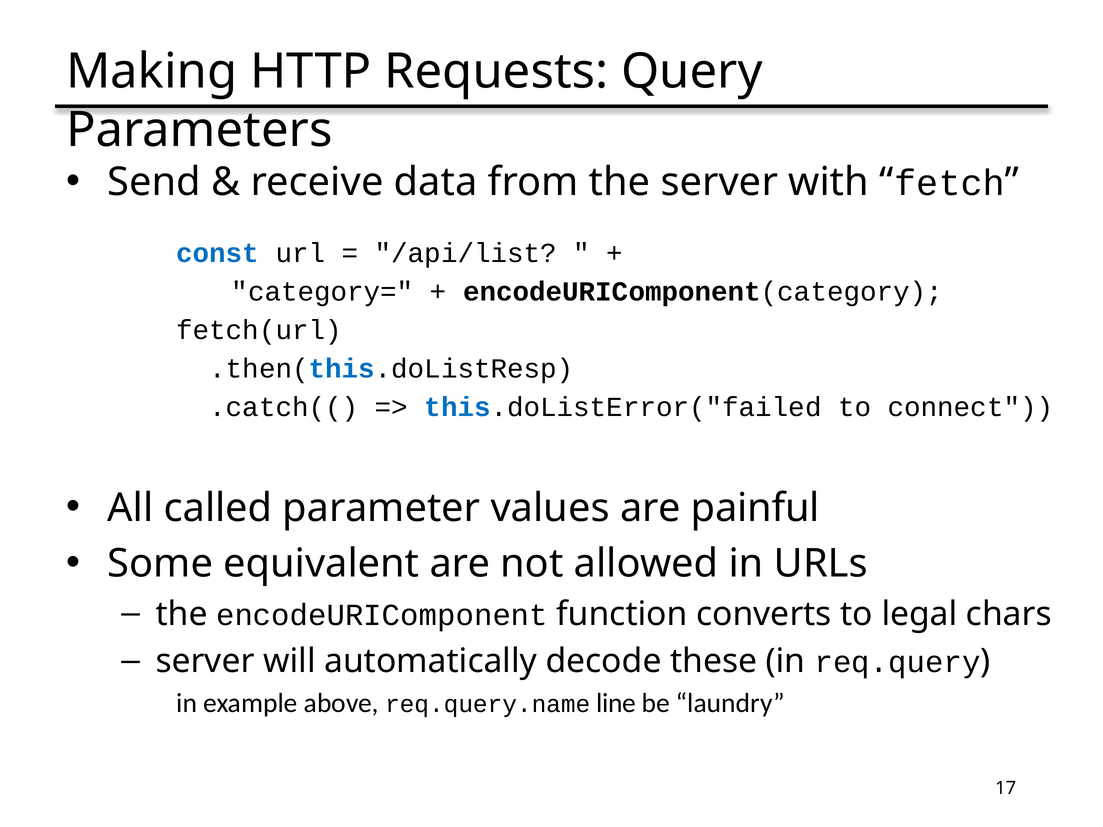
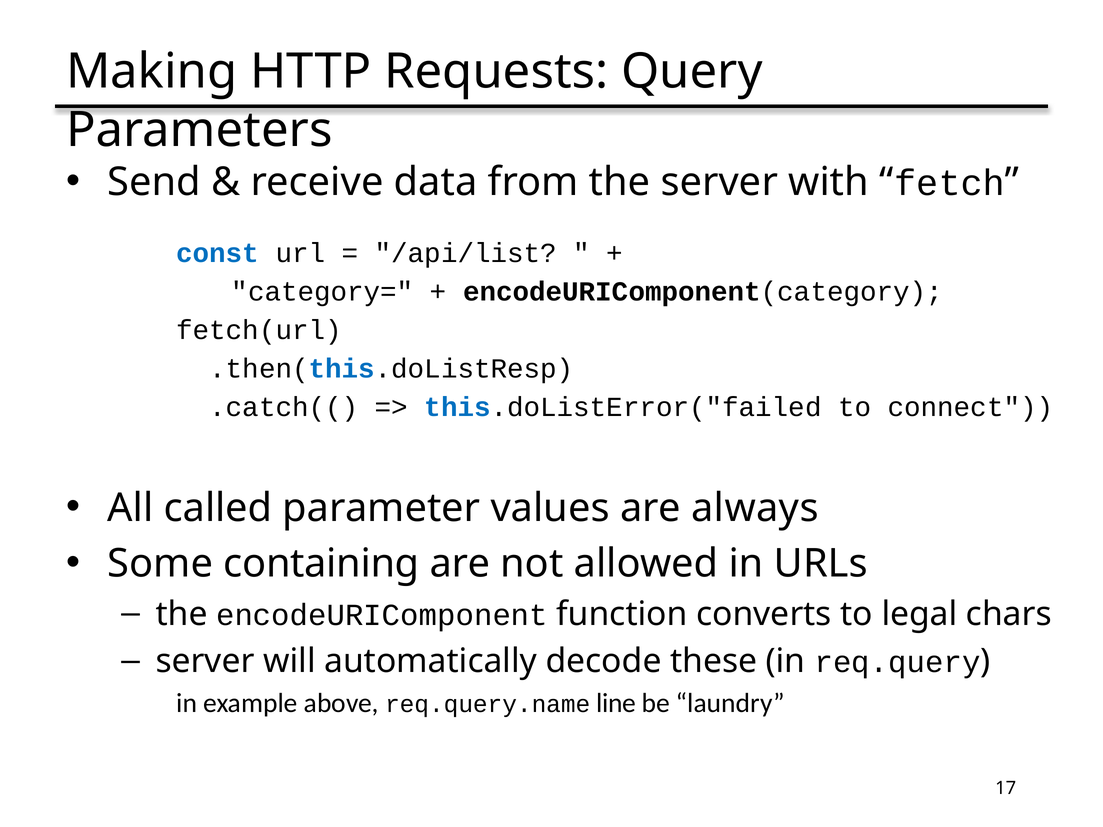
painful: painful -> always (755, 508)
equivalent: equivalent -> containing (321, 564)
